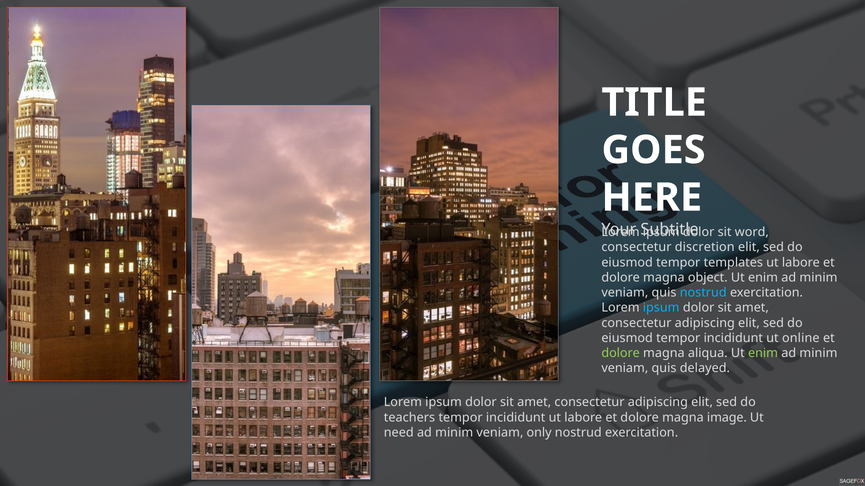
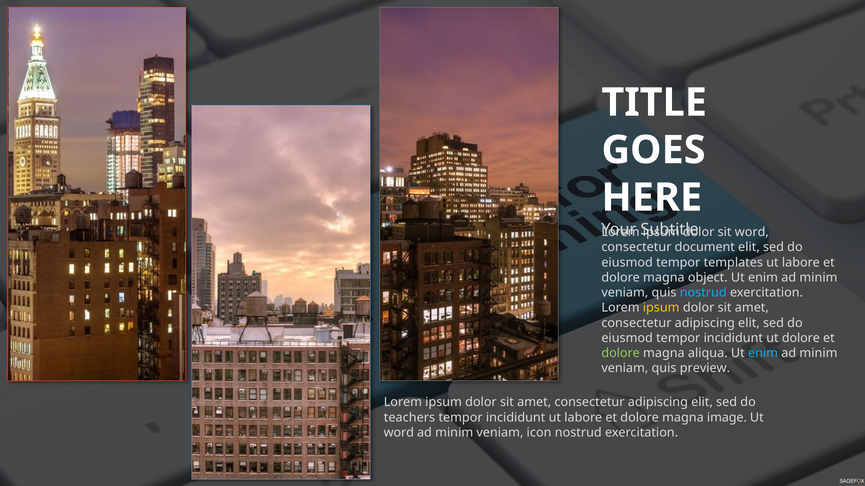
discretion: discretion -> document (705, 248)
ipsum colour: light blue -> yellow (661, 308)
ut online: online -> dolore (801, 338)
enim colour: light green -> light blue (763, 354)
delayed: delayed -> preview (705, 369)
need: need -> word (399, 433)
only: only -> icon (539, 433)
